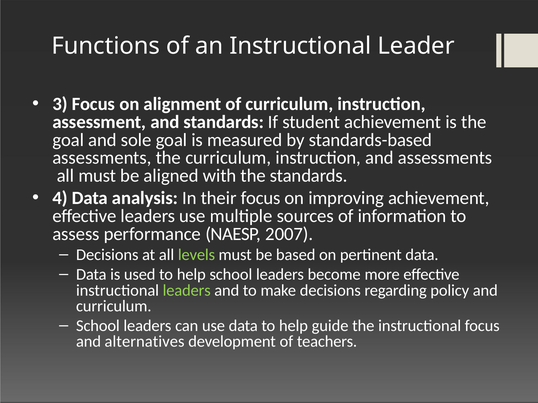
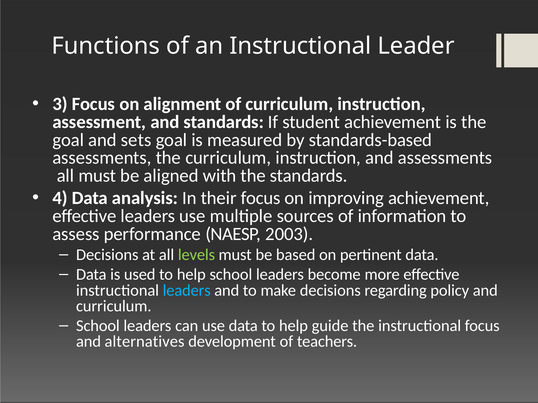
sole: sole -> sets (136, 140)
2007: 2007 -> 2003 (289, 234)
leaders colour: light green -> light blue (187, 291)
